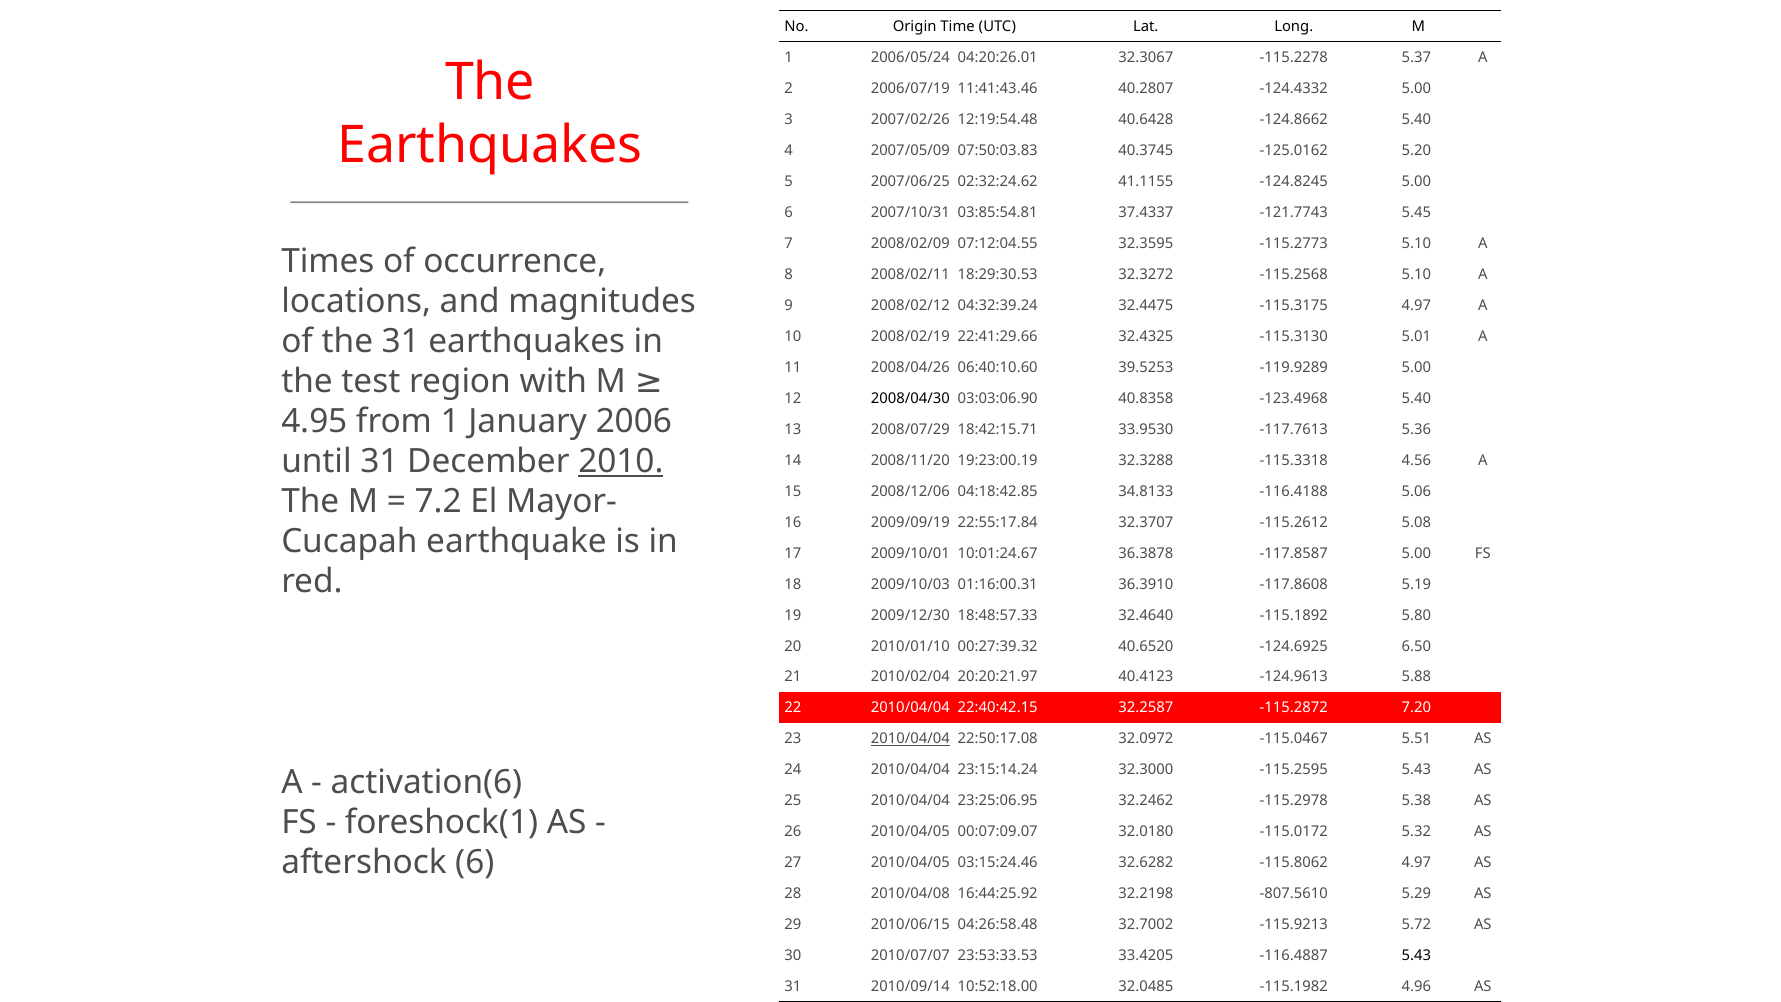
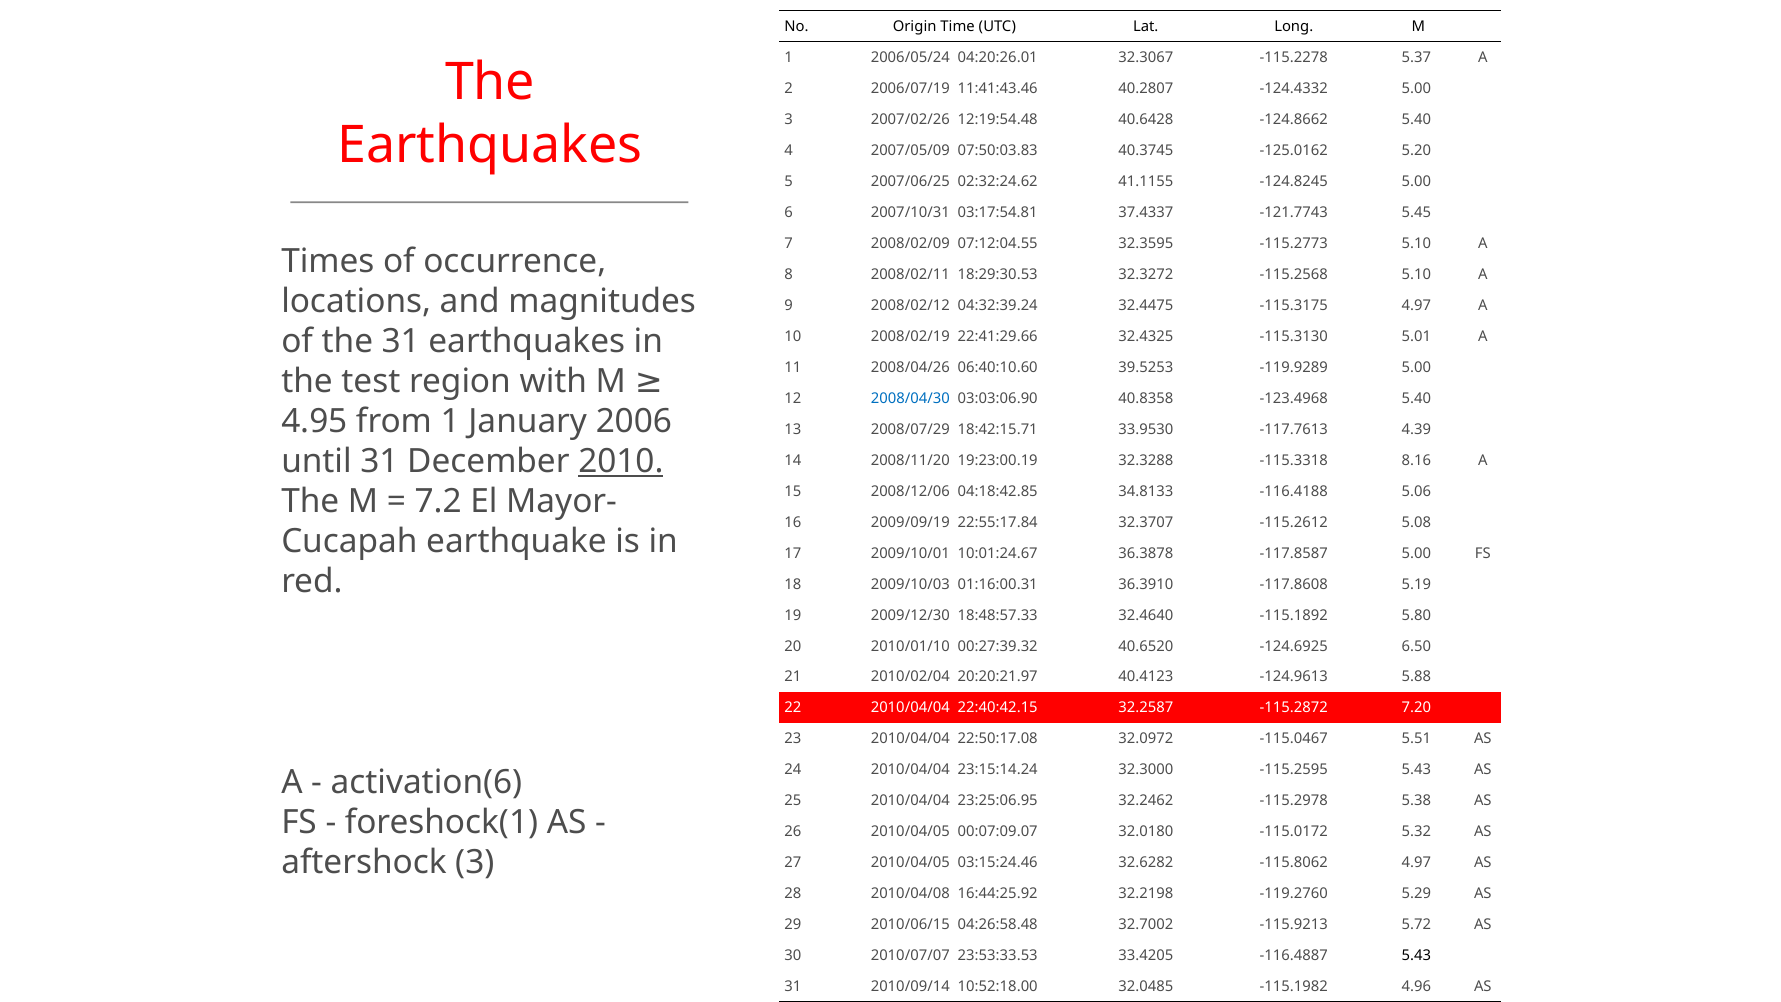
03:85:54.81: 03:85:54.81 -> 03:17:54.81 (998, 212)
2008/04/30 colour: black -> blue (910, 398)
5.36: 5.36 -> 4.39 (1416, 429)
4.56: 4.56 -> 8.16 (1416, 460)
2010/04/04 underline: present -> none (910, 739)
aftershock 6: 6 -> 3 (475, 862)
-807.5610: -807.5610 -> -119.2760 (1294, 894)
